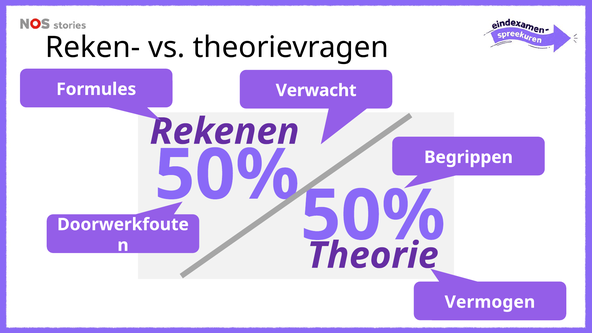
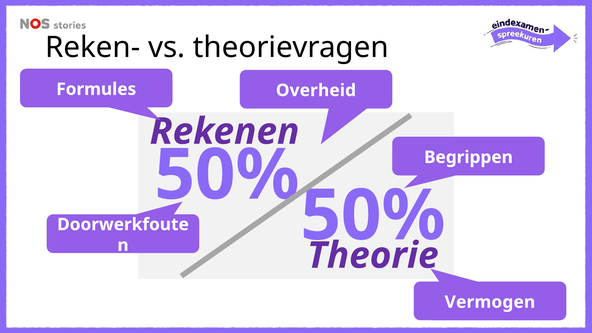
Verwacht: Verwacht -> Overheid (316, 90)
